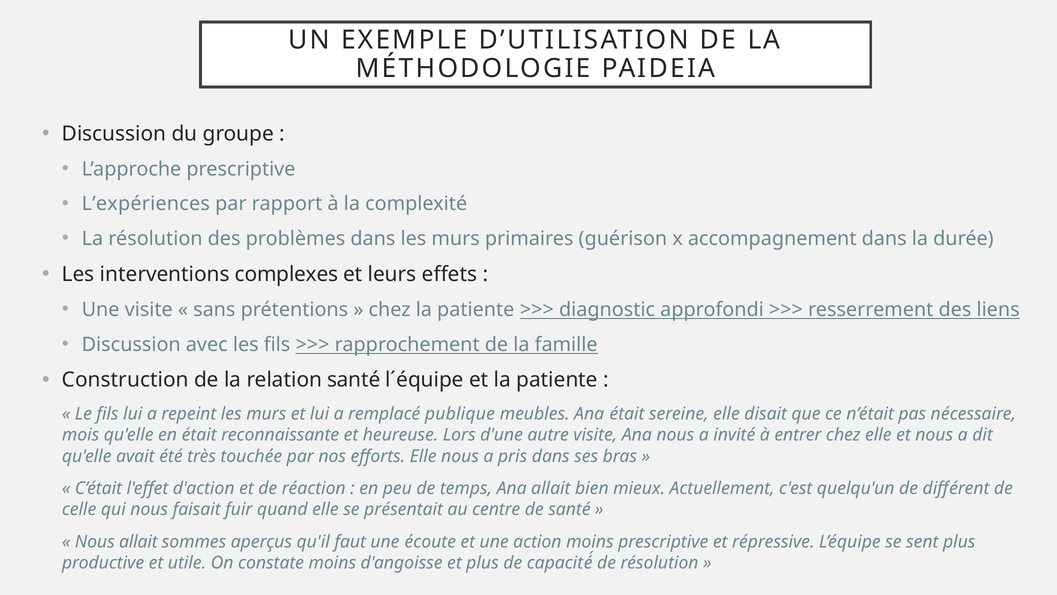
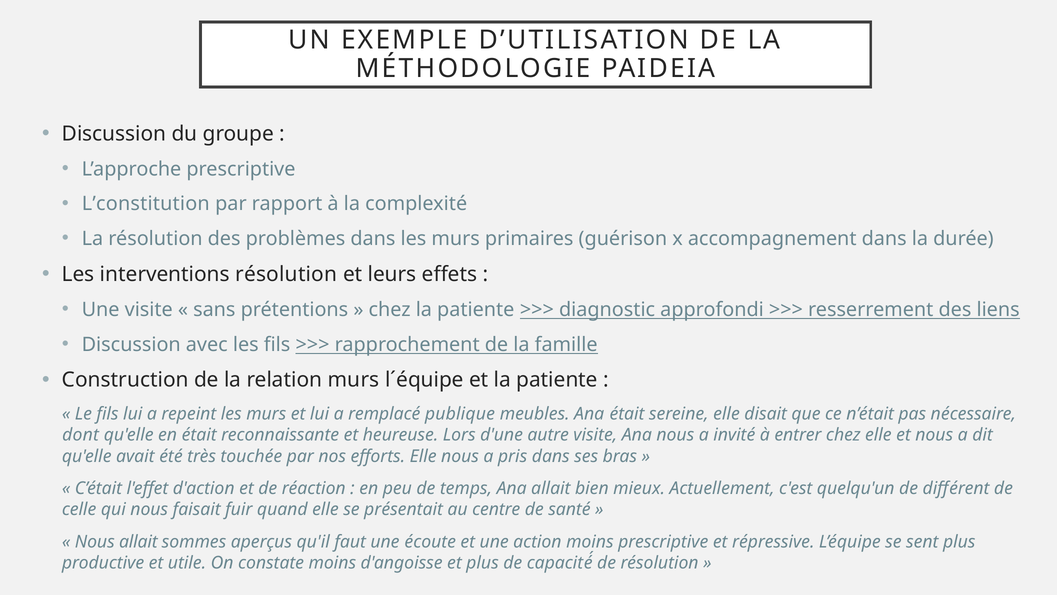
L’expériences: L’expériences -> L’constitution (146, 204)
interventions complexes: complexes -> résolution (286, 274)
relation santé: santé -> murs (354, 380)
mois: mois -> dont (81, 435)
